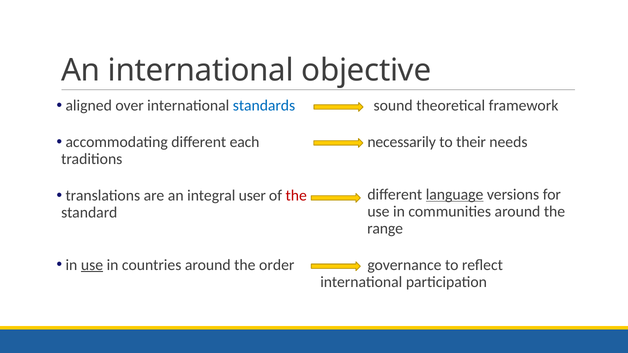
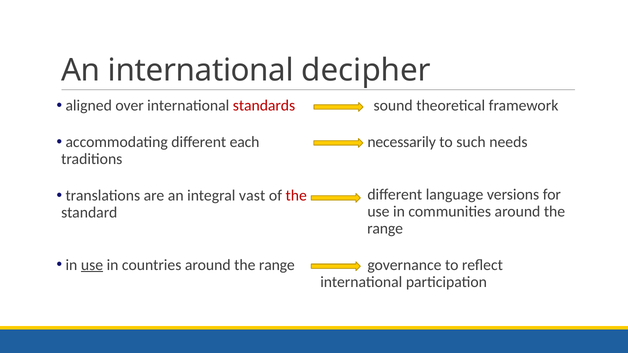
objective: objective -> decipher (366, 70)
standards colour: blue -> red (264, 106)
their: their -> such (471, 142)
user: user -> vast (252, 196)
language underline: present -> none (455, 195)
countries around the order: order -> range (277, 265)
